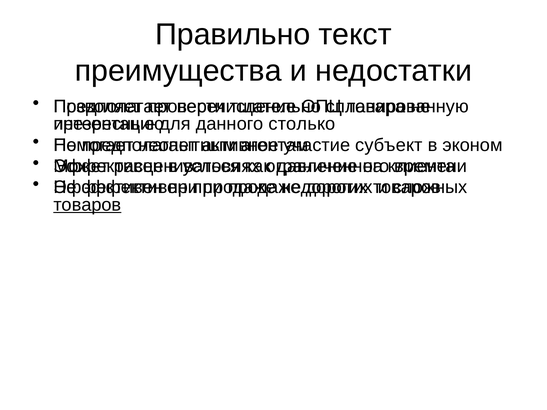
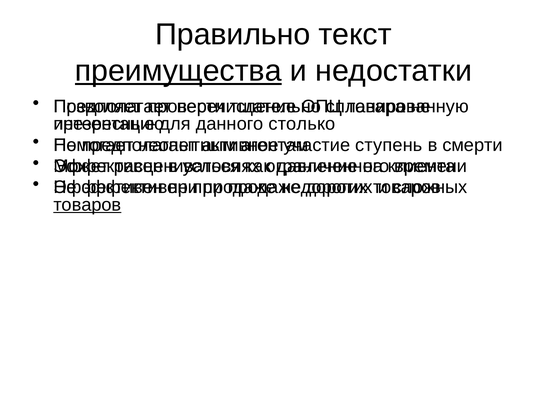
преимущества underline: none -> present (178, 71)
субъект: субъект -> ступень (389, 145)
эконом: эконом -> смерти (473, 145)
